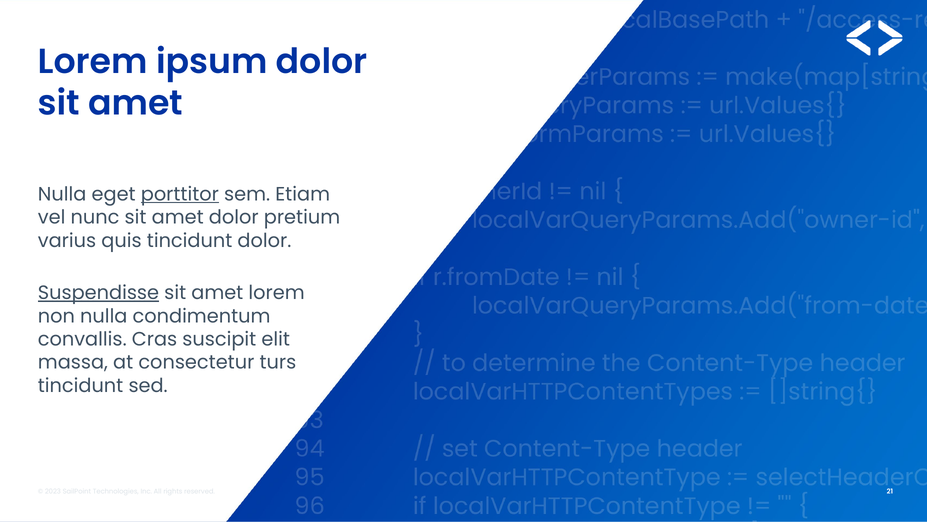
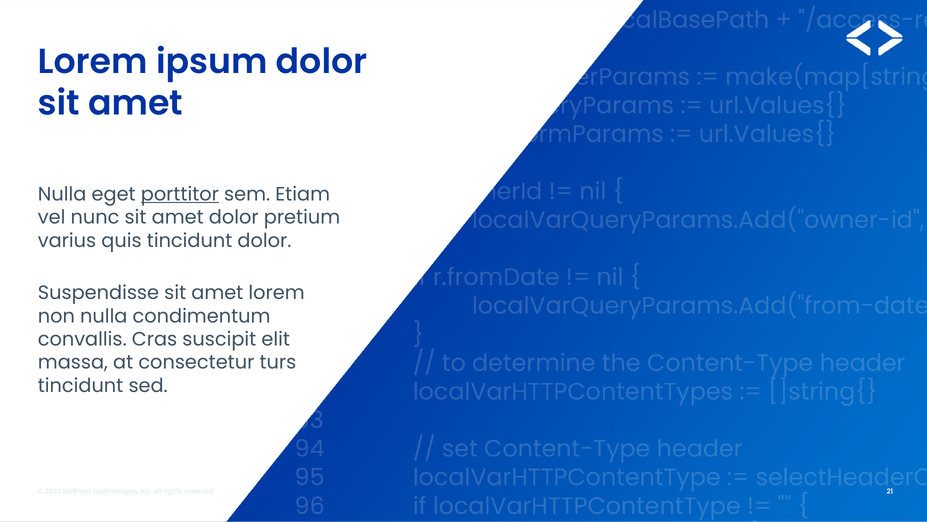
Suspendisse underline: present -> none (98, 293)
